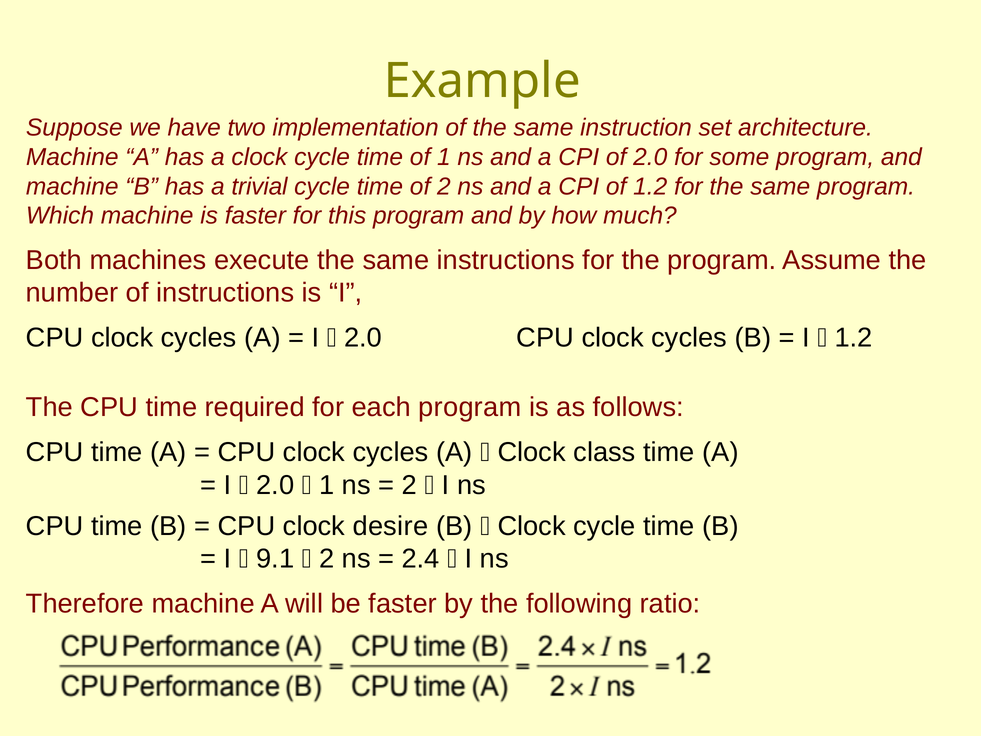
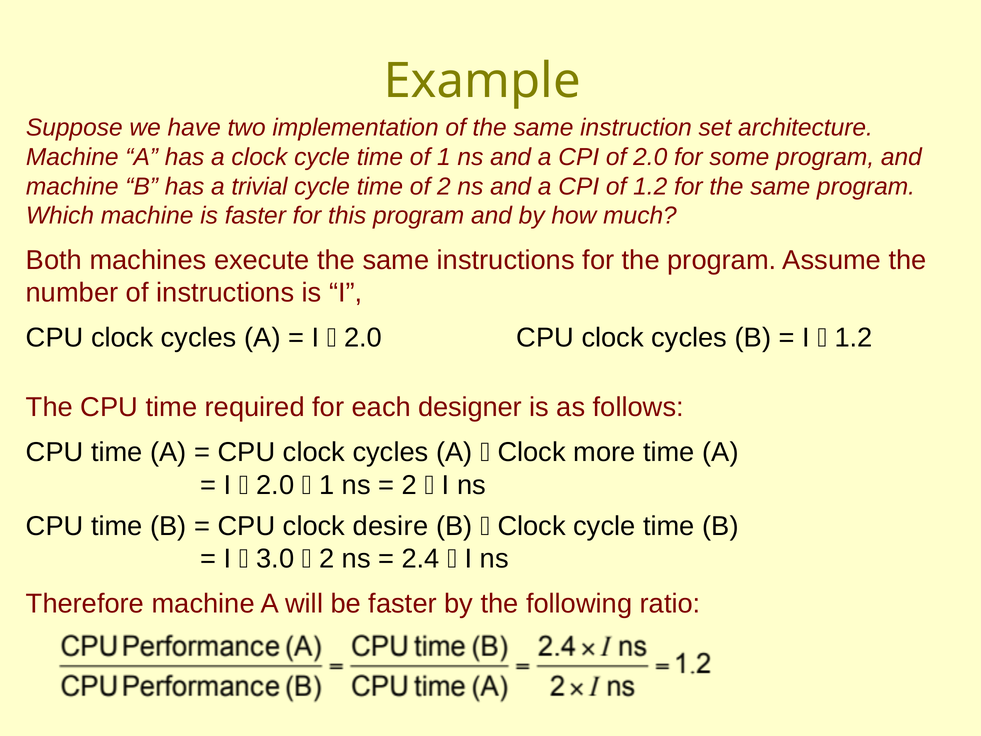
each program: program -> designer (470, 407)
class: class -> more (604, 452)
9.1: 9.1 -> 3.0 (275, 559)
